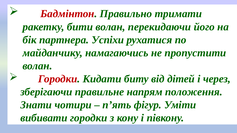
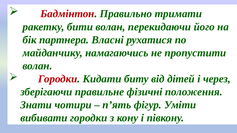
Успіхи: Успіхи -> Власні (108, 40)
напрям: напрям -> фізичні (145, 92)
